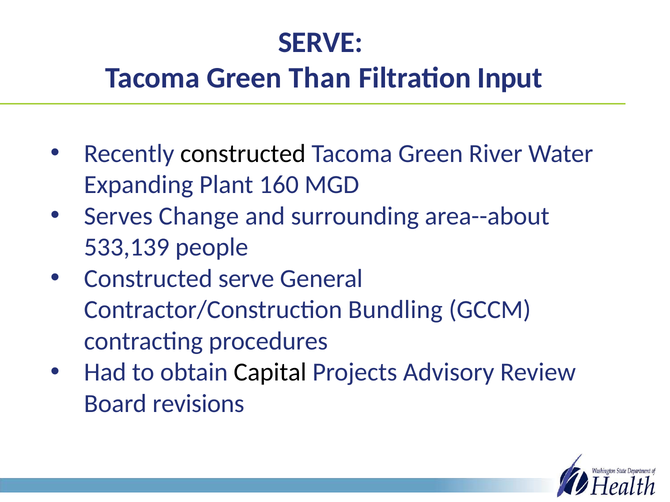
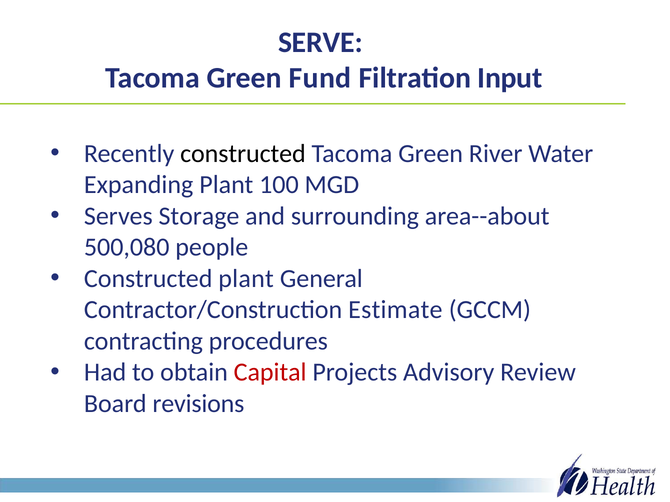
Than: Than -> Fund (320, 78)
160: 160 -> 100 (279, 185)
Change: Change -> Storage (199, 216)
533,139: 533,139 -> 500,080 (127, 248)
Constructed serve: serve -> plant (246, 279)
Bundling: Bundling -> Estimate (395, 310)
Capital colour: black -> red (270, 373)
